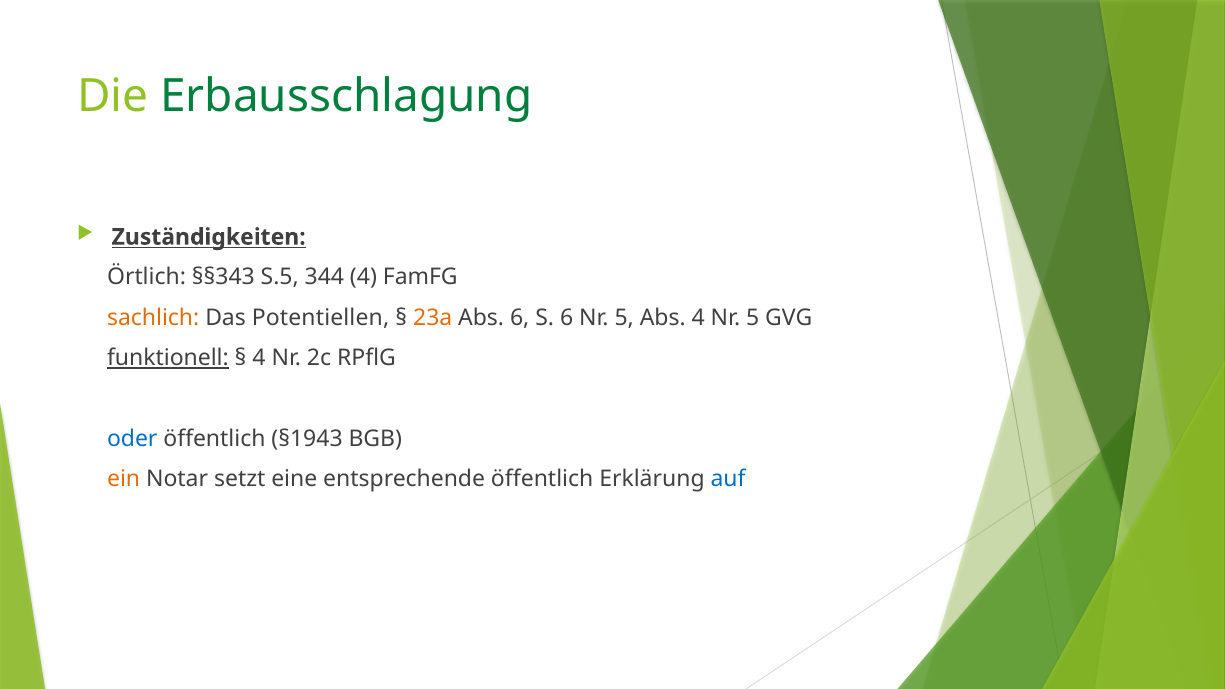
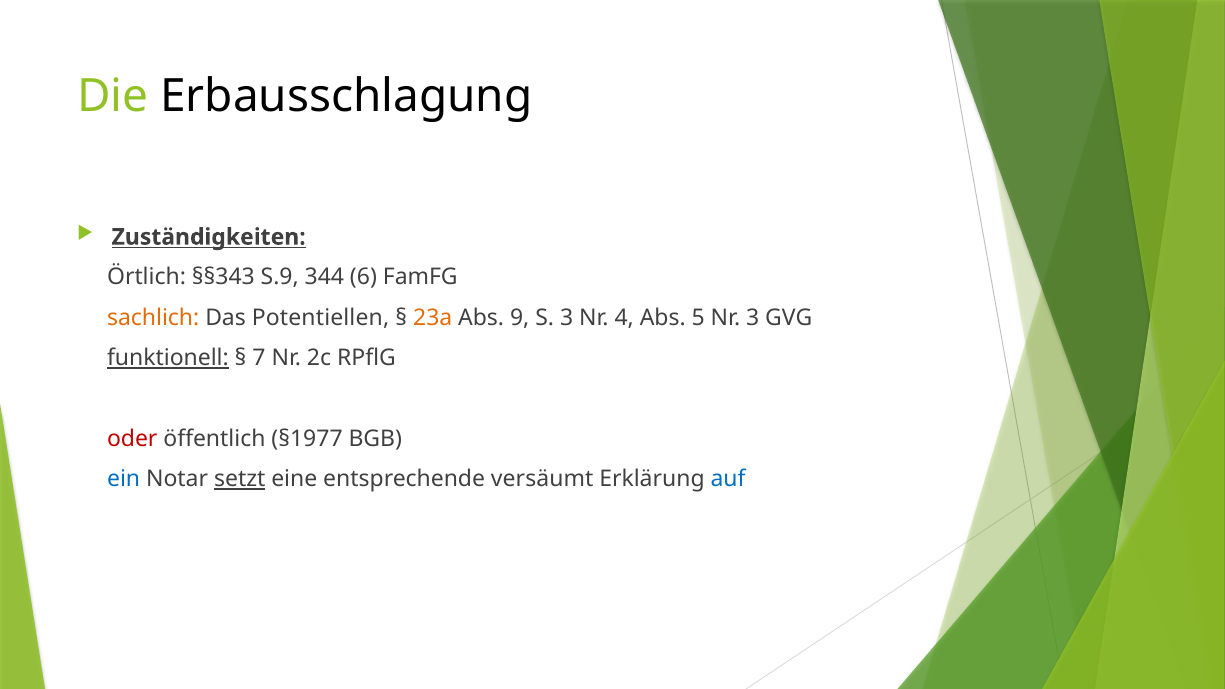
Erbausschlagung colour: green -> black (346, 97)
S.5: S.5 -> S.9 (280, 277)
344 4: 4 -> 6 (363, 277)
Abs 6: 6 -> 9 (520, 318)
S 6: 6 -> 3 (567, 318)
5: 5 -> 4 (624, 318)
Abs 4: 4 -> 5 (698, 318)
5: 5 -> 3 (753, 318)
4: 4 -> 7 (259, 358)
oder colour: blue -> red (132, 439)
§1943: §1943 -> §1977 (307, 439)
ein colour: orange -> blue (124, 479)
setzt underline: none -> present (240, 479)
entsprechende öffentlich: öffentlich -> versäumt (542, 479)
